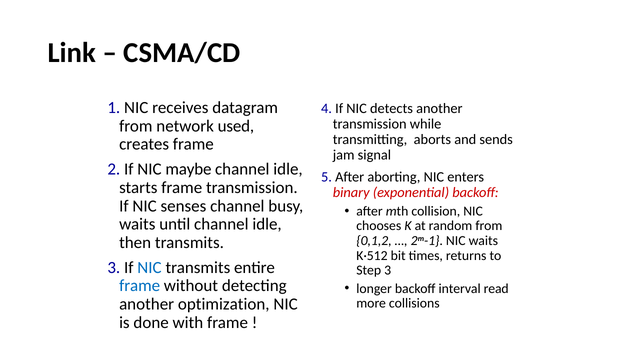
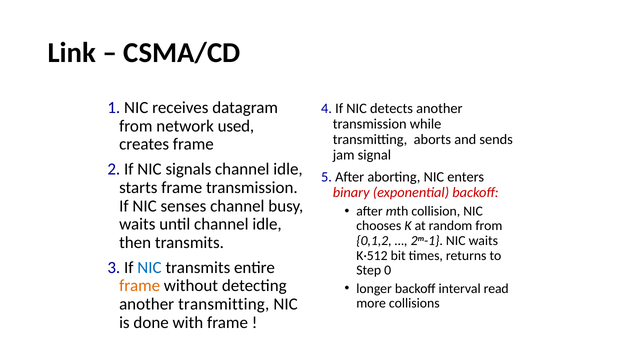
maybe: maybe -> signals (188, 169)
Step 3: 3 -> 0 (388, 270)
frame colour: blue -> orange (140, 286)
another optimization: optimization -> transmitting (224, 304)
